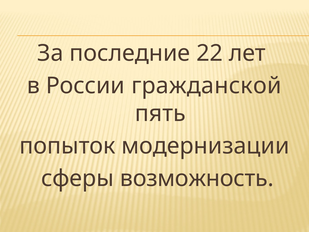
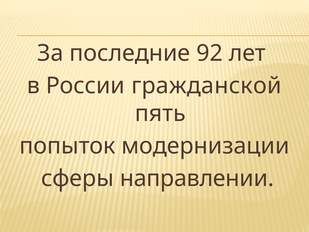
22: 22 -> 92 (210, 53)
возможность: возможность -> направлении (197, 178)
